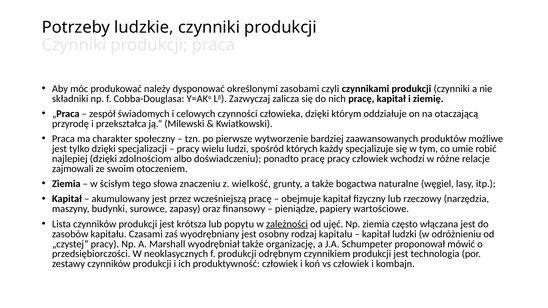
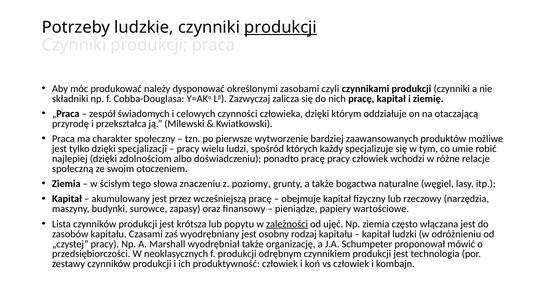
produkcji underline: none -> present (281, 27)
zajmowali: zajmowali -> społeczną (73, 169)
wielkość: wielkość -> poziomy (251, 184)
